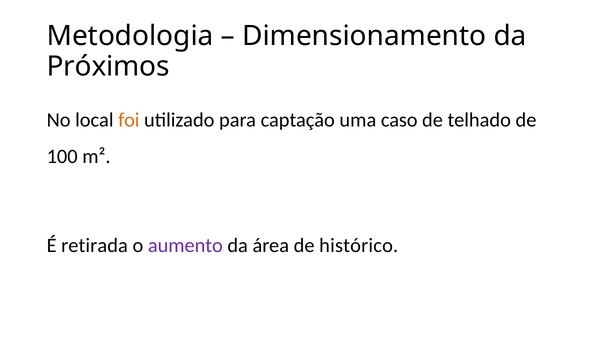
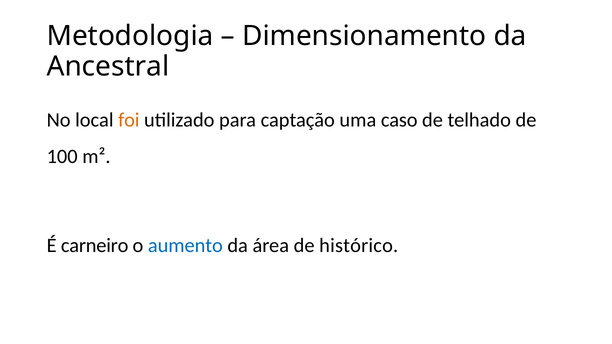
Próximos: Próximos -> Ancestral (108, 67)
retirada: retirada -> carneiro (95, 245)
aumento colour: purple -> blue (185, 245)
